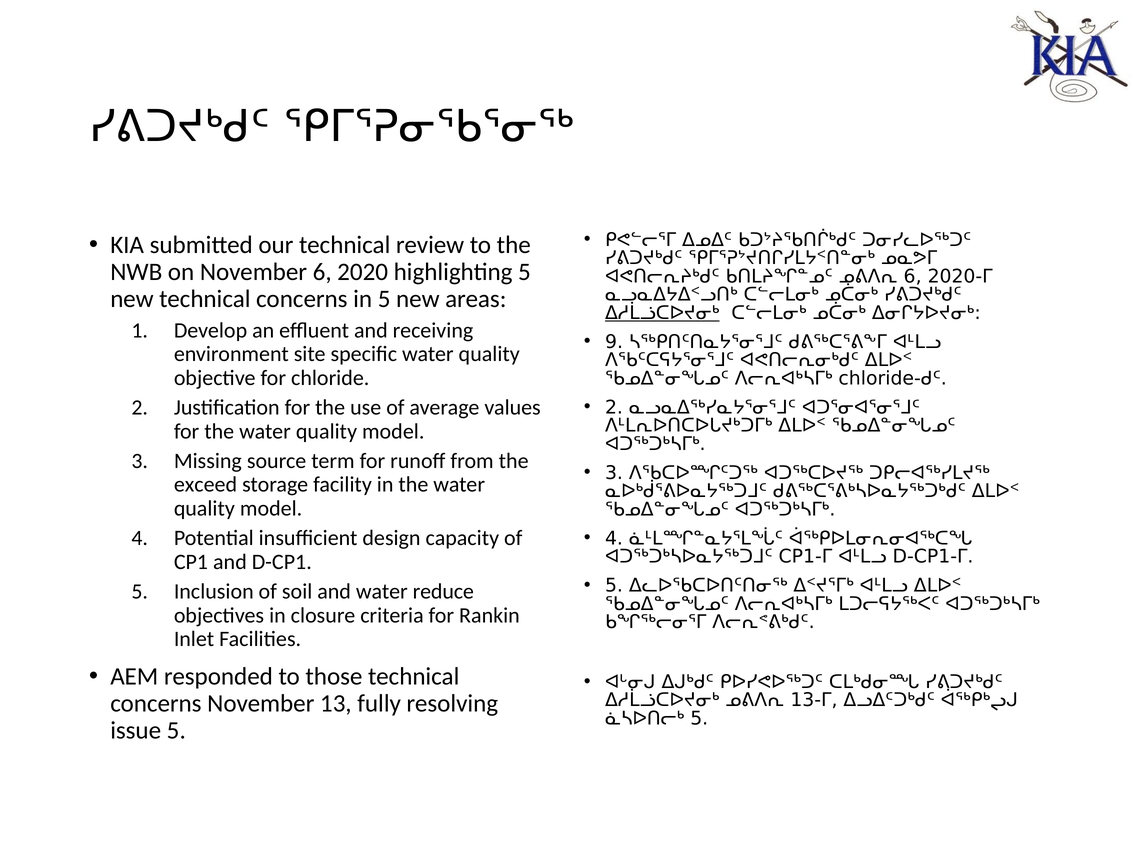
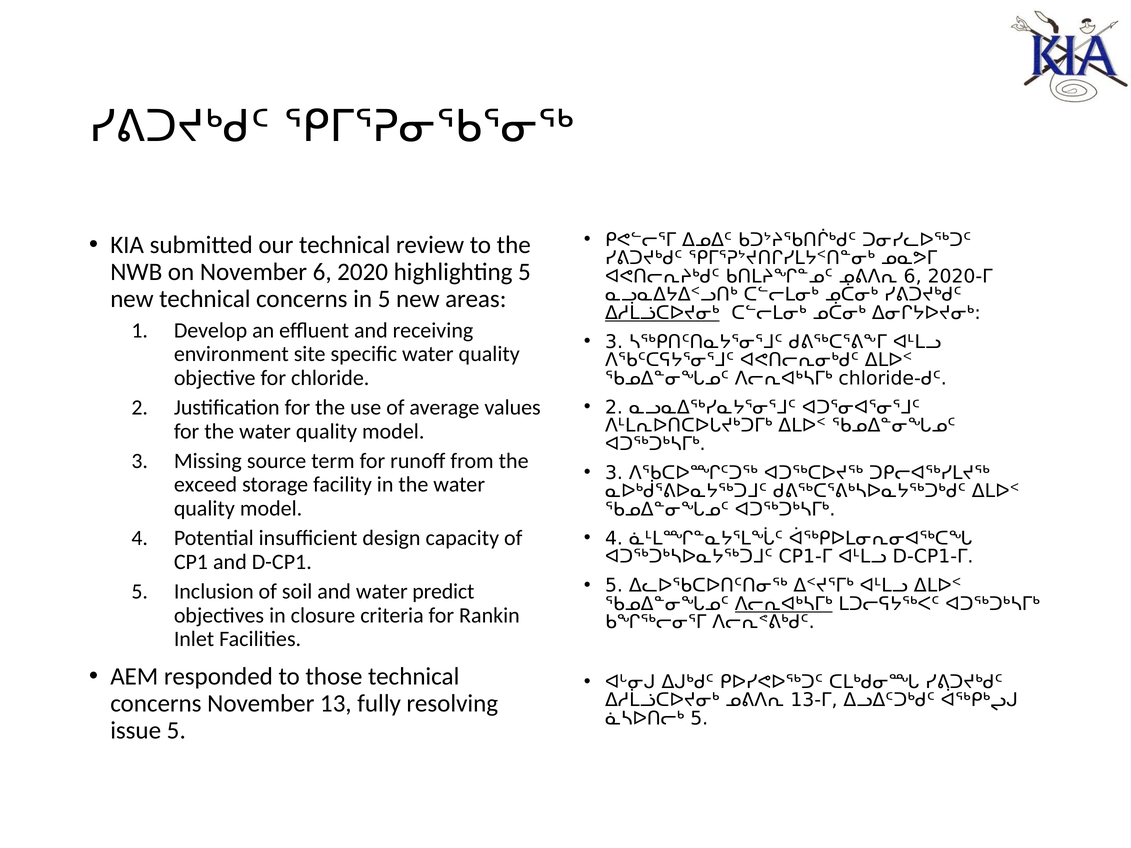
9: 9 -> 3 (614, 342)
reduce: reduce -> predict (443, 592)
ᐱᓕᕆᐊᒃᓴᒥᒃ underline: none -> present (784, 604)
